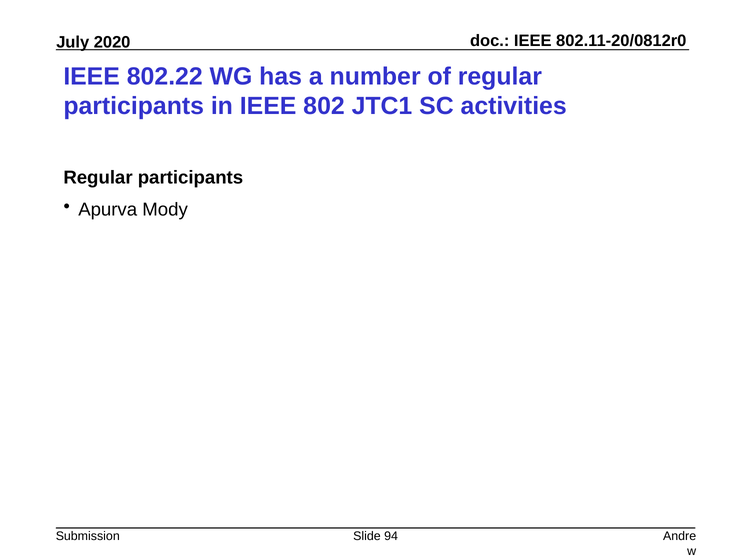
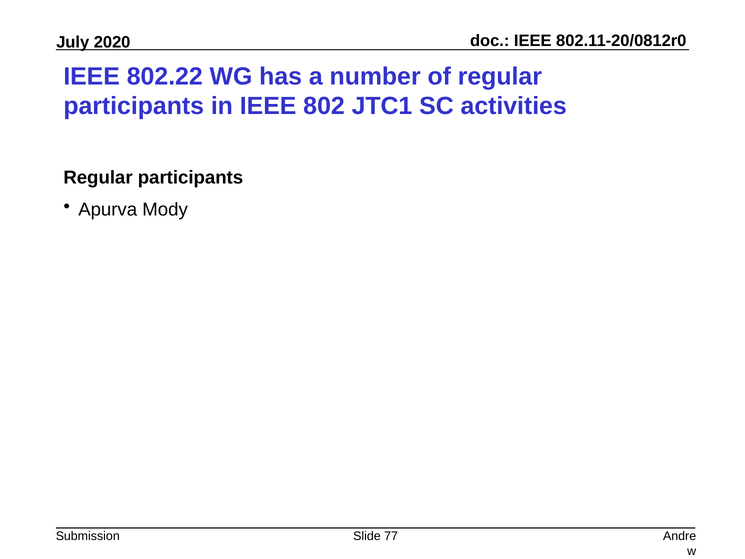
94: 94 -> 77 (391, 536)
